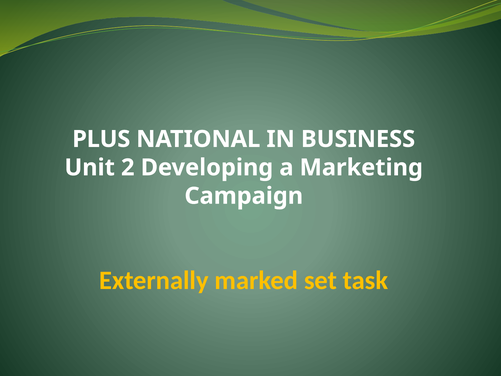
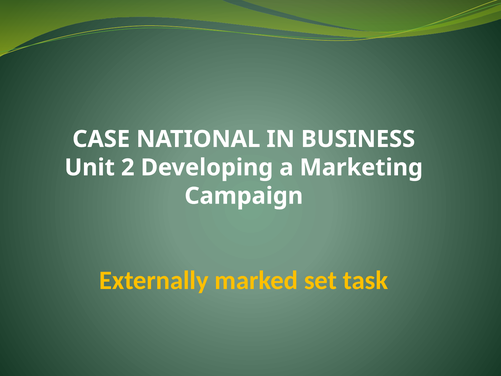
PLUS: PLUS -> CASE (101, 139)
